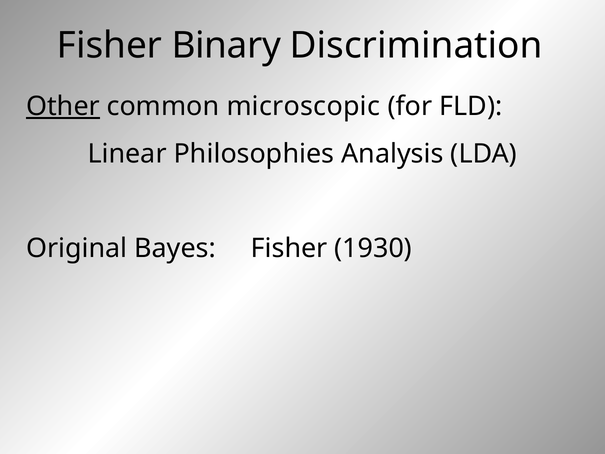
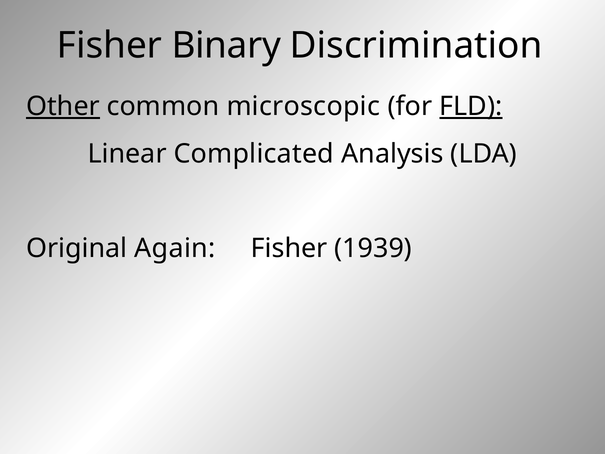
FLD underline: none -> present (471, 106)
Philosophies: Philosophies -> Complicated (254, 154)
Bayes: Bayes -> Again (175, 248)
1930: 1930 -> 1939 (373, 248)
